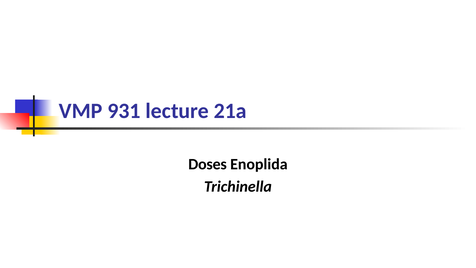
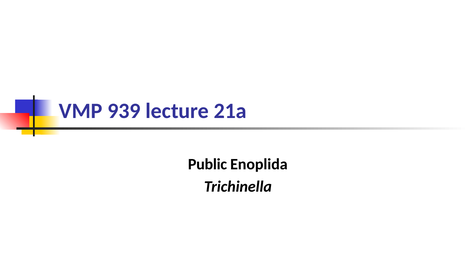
931: 931 -> 939 (124, 111)
Doses: Doses -> Public (208, 164)
